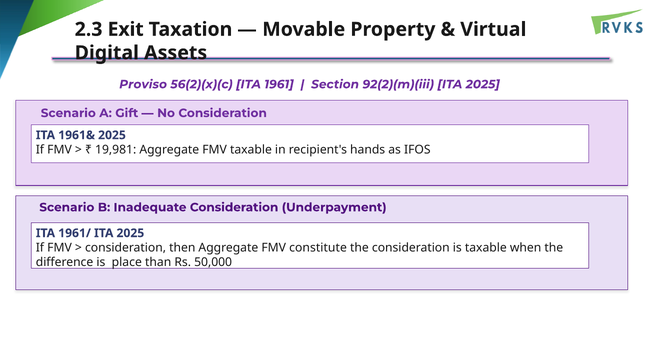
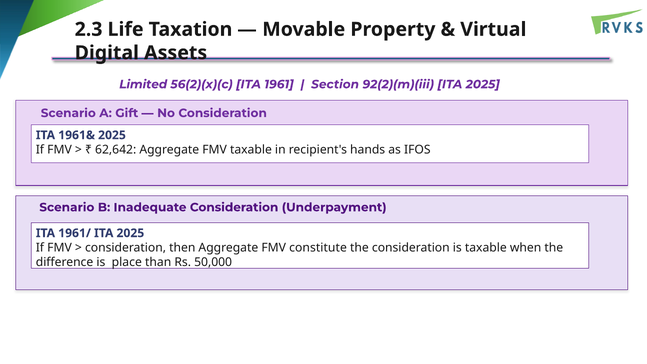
Exit: Exit -> Life (126, 29)
Proviso: Proviso -> Limited (143, 84)
19,981: 19,981 -> 62,642 (116, 150)
